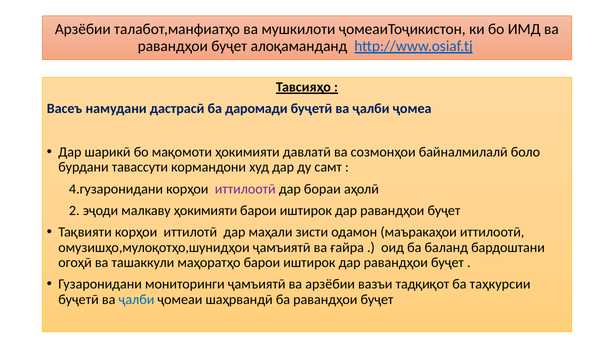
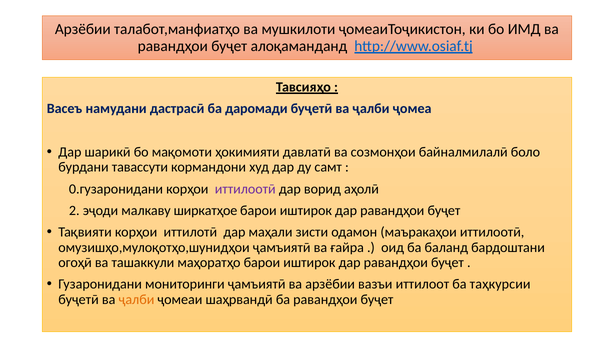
4.гузаронидани: 4.гузаронидани -> 0.гузаронидани (116, 189)
бораи: бораи -> ворид (322, 189)
малкаву ҳокимияти: ҳокимияти -> ширкатҳое (205, 210)
тадқиқот: тадқиқот -> иттилоот (422, 284)
ҷалби colour: blue -> orange (136, 299)
